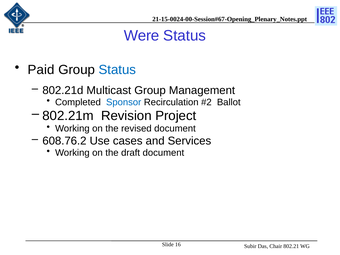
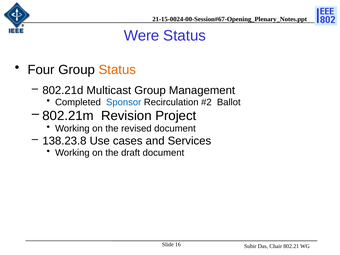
Paid: Paid -> Four (41, 70)
Status colour: blue -> orange (117, 70)
608.76.2: 608.76.2 -> 138.23.8 (64, 141)
